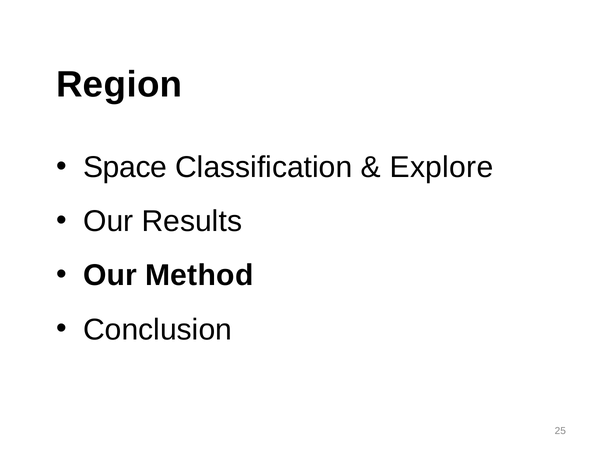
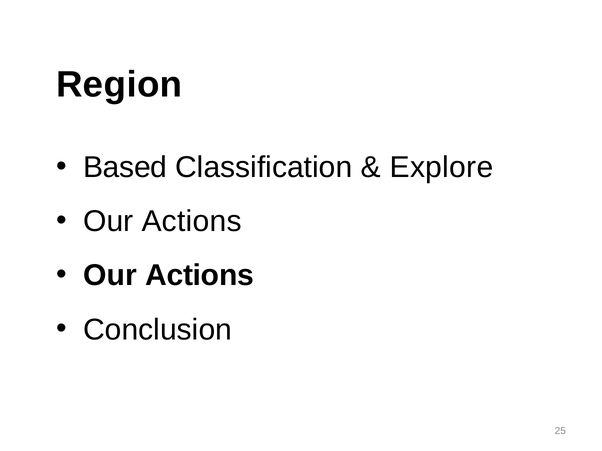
Space: Space -> Based (125, 167)
Results: Results -> Actions (192, 222)
Method: Method -> Actions (199, 276)
